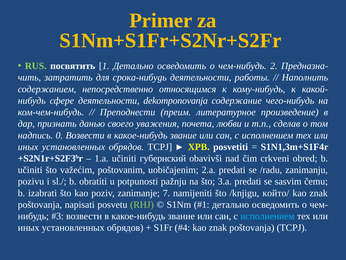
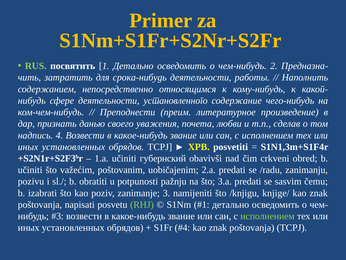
dekomponovanja: dekomponovanja -> установленного (176, 100)
0: 0 -> 4 (59, 135)
7: 7 -> 3 (166, 193)
който/: който/ -> knjige/ (276, 193)
исполнением colour: light blue -> light green (267, 216)
